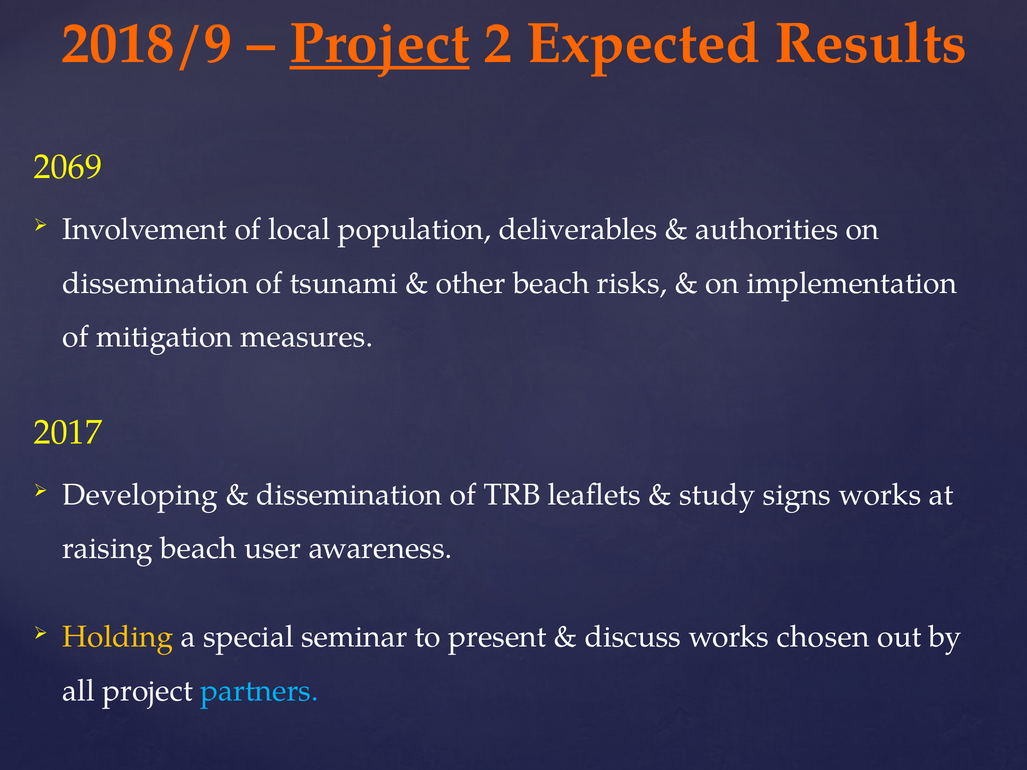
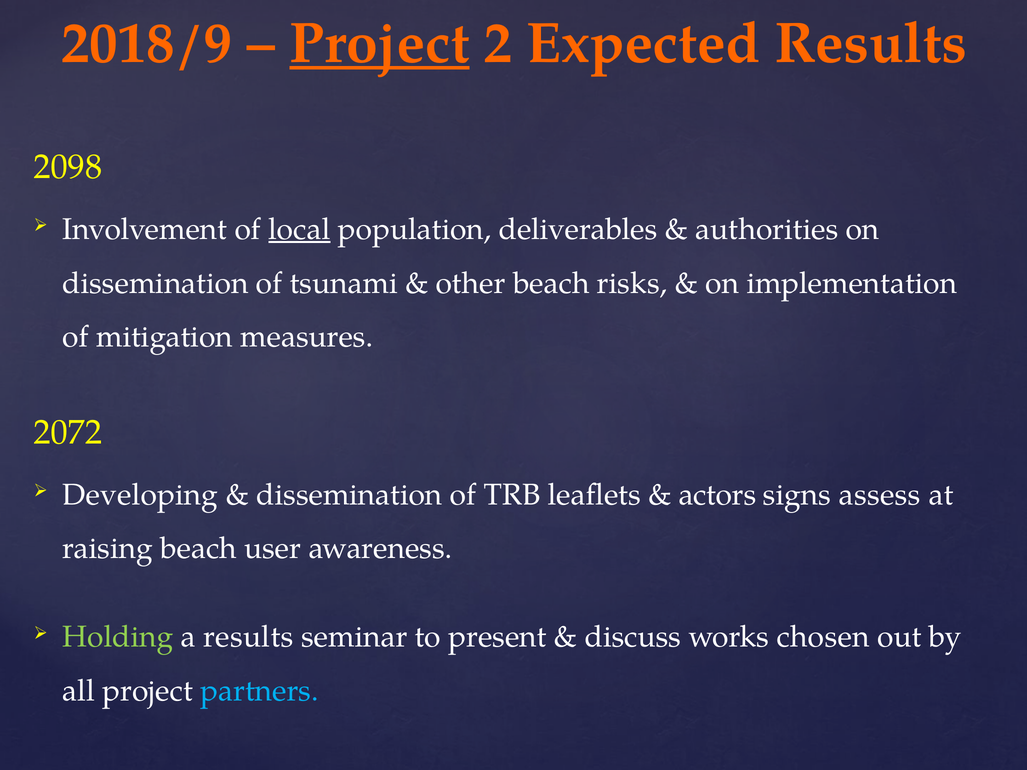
2069: 2069 -> 2098 (68, 167)
local underline: none -> present (299, 229)
2017: 2017 -> 2072 (68, 433)
study: study -> actors (718, 495)
signs works: works -> assess (880, 495)
Holding colour: yellow -> light green (118, 637)
a special: special -> results (248, 637)
